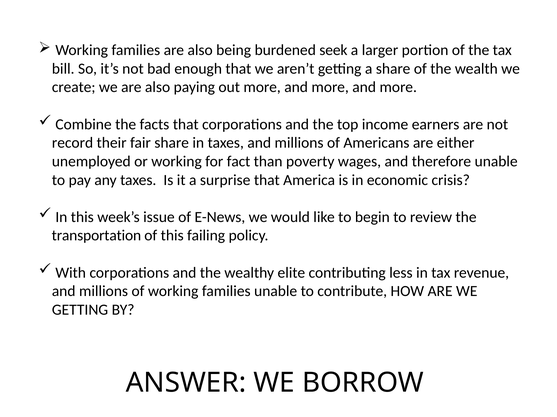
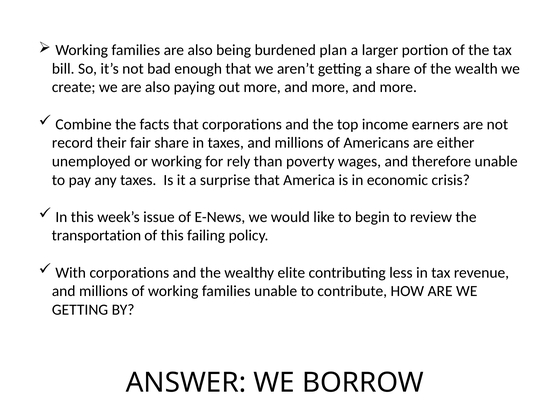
seek: seek -> plan (333, 50)
fact: fact -> rely (239, 162)
